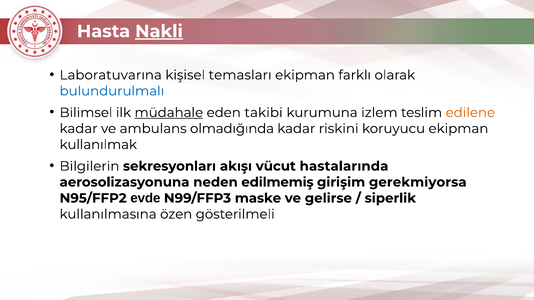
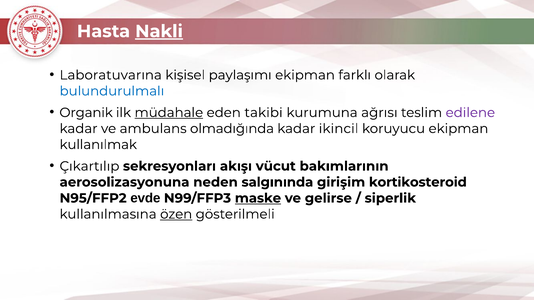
temasları: temasları -> paylaşımı (240, 75)
Bilimsel: Bilimsel -> Organik (86, 113)
izlem: izlem -> ağrısı (379, 113)
edilene colour: orange -> purple (470, 113)
riskini: riskini -> ikincil (339, 129)
Bilgilerin: Bilgilerin -> Çıkartılıp (89, 166)
hastalarında: hastalarında -> bakımlarının (344, 166)
edilmemiş: edilmemiş -> salgınında (277, 182)
gerekmiyorsa: gerekmiyorsa -> kortikosteroid (418, 182)
maske underline: none -> present (258, 198)
özen underline: none -> present (176, 214)
